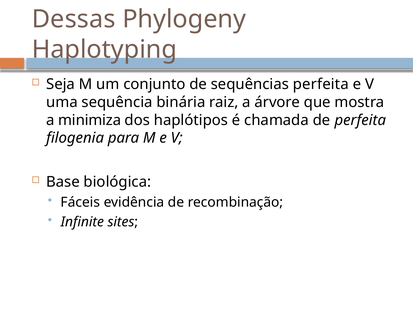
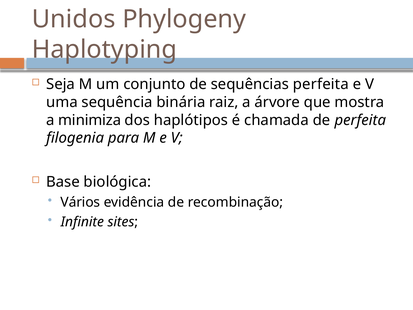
Dessas: Dessas -> Unidos (74, 19)
Fáceis: Fáceis -> Vários (80, 202)
